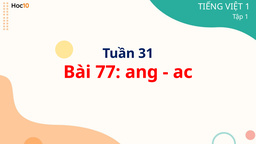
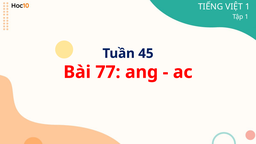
31: 31 -> 45 (146, 53)
